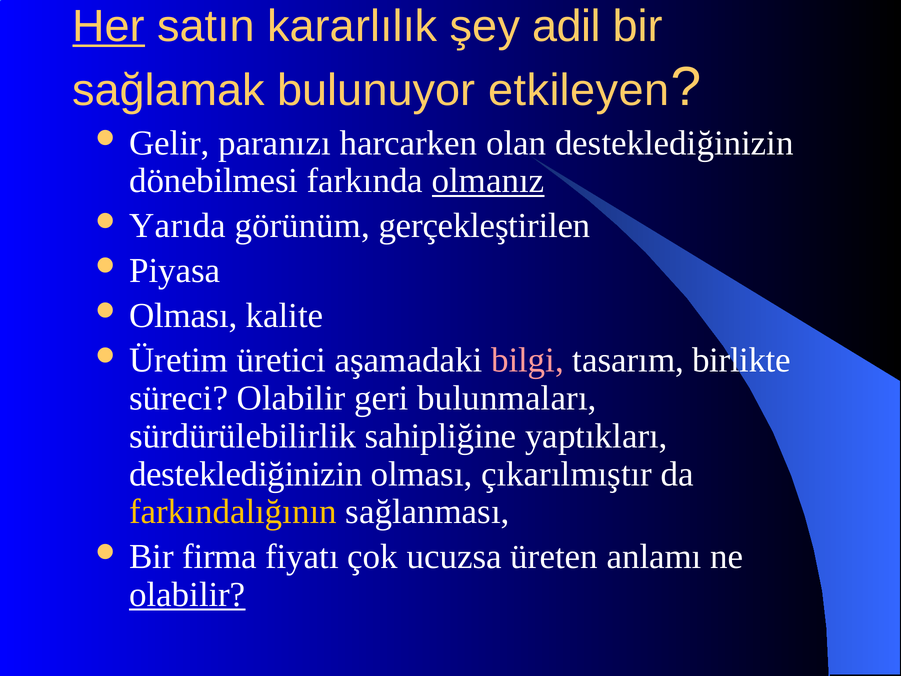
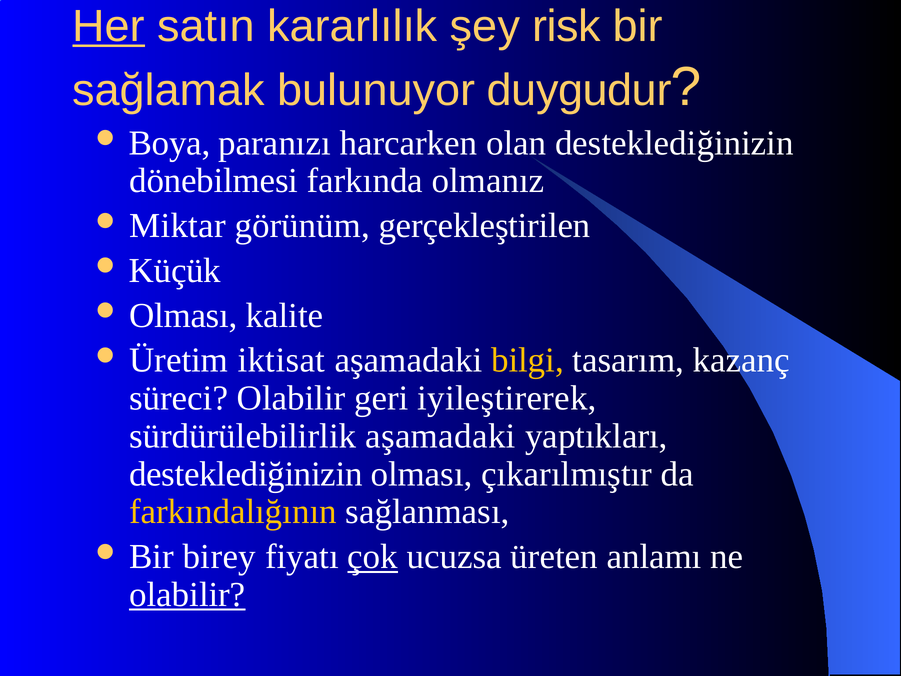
adil: adil -> risk (567, 26)
etkileyen: etkileyen -> duygudur (579, 90)
Gelir: Gelir -> Boya (170, 143)
olmanız underline: present -> none (488, 181)
Yarıda: Yarıda -> Miktar (178, 226)
Piyasa: Piyasa -> Küçük (175, 271)
üretici: üretici -> iktisat (281, 360)
bilgi colour: pink -> yellow (527, 360)
birlikte: birlikte -> kazanç (741, 360)
bulunmaları: bulunmaları -> iyileştirerek (507, 398)
sürdürülebilirlik sahipliğine: sahipliğine -> aşamadaki (440, 436)
firma: firma -> birey (219, 557)
çok underline: none -> present (373, 557)
